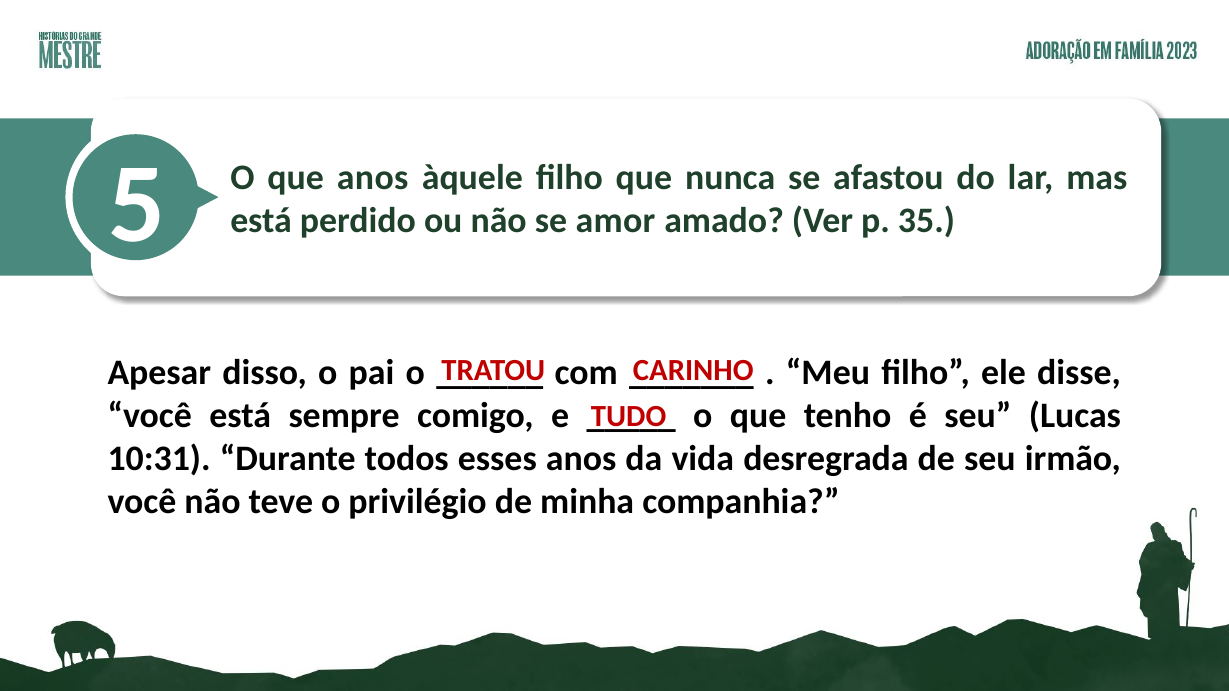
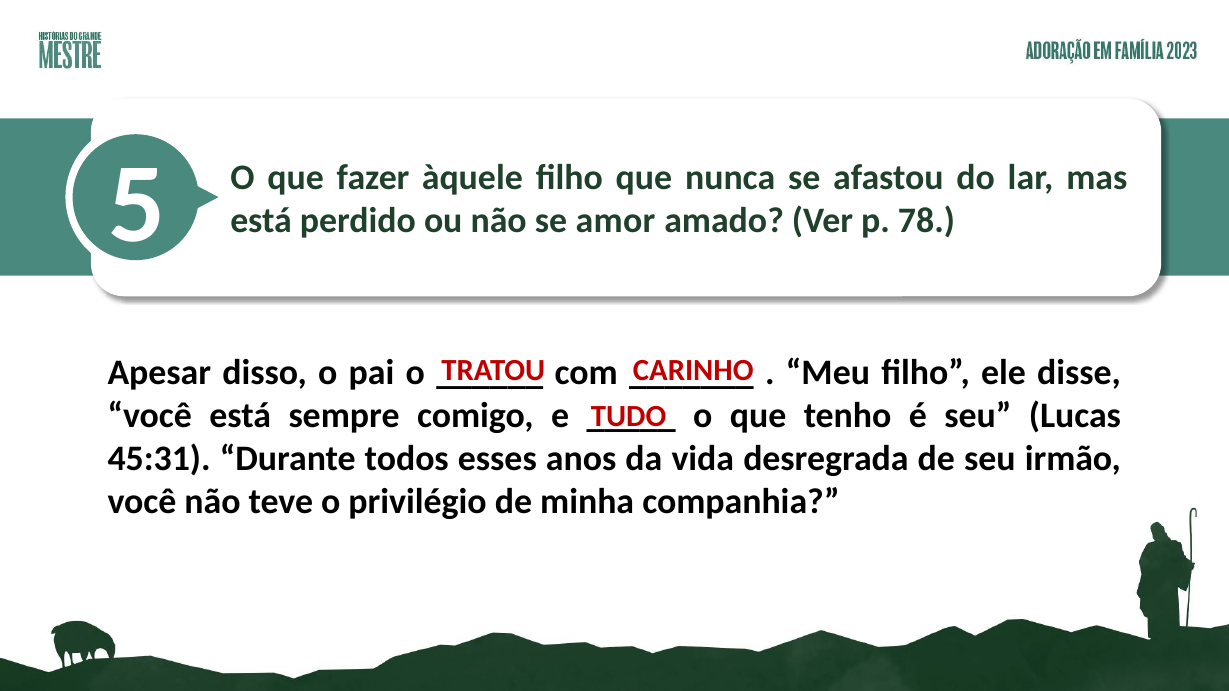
que anos: anos -> fazer (373, 177)
35: 35 -> 78 (926, 220)
10:31: 10:31 -> 45:31 (159, 459)
